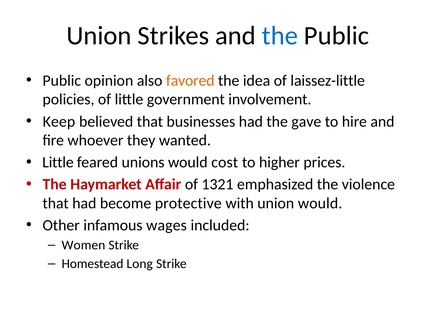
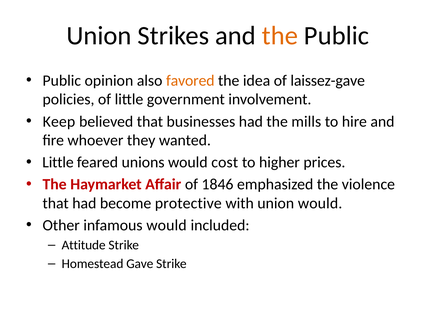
the colour: blue -> orange (280, 36)
laissez-little: laissez-little -> laissez-gave (328, 81)
gave: gave -> mills (306, 121)
1321: 1321 -> 1846 (218, 184)
infamous wages: wages -> would (167, 225)
Women: Women -> Attitude (84, 245)
Long: Long -> Gave (140, 264)
